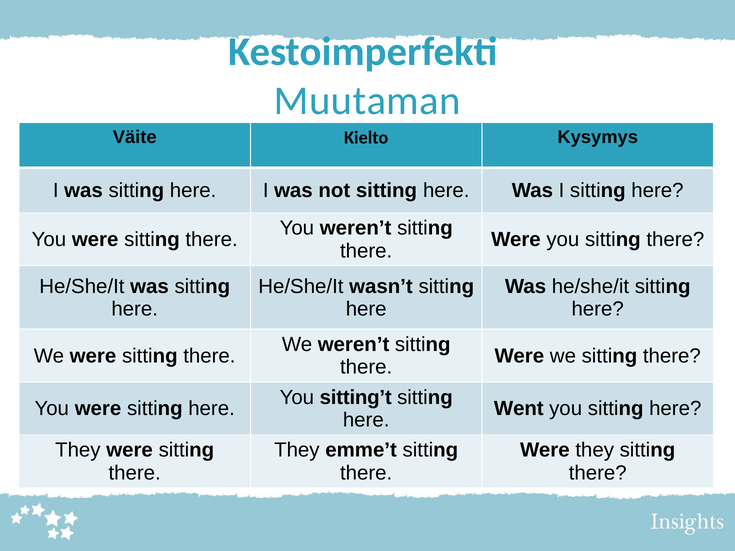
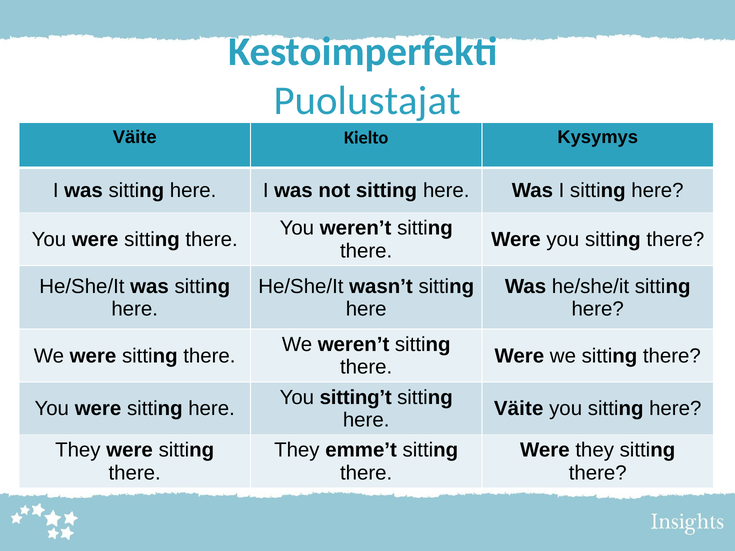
Muutaman: Muutaman -> Puolustajat (367, 101)
Went: Went -> Väite (519, 409)
